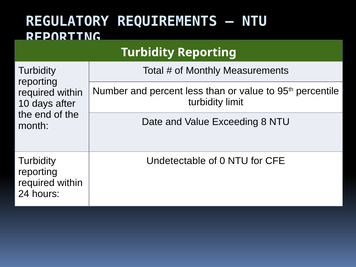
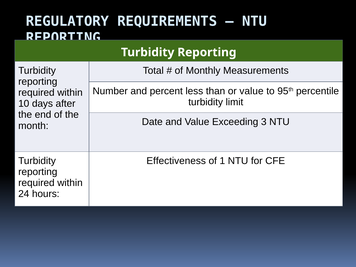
8: 8 -> 3 (264, 122)
Undetectable: Undetectable -> Effectiveness (176, 161)
0: 0 -> 1 (222, 161)
